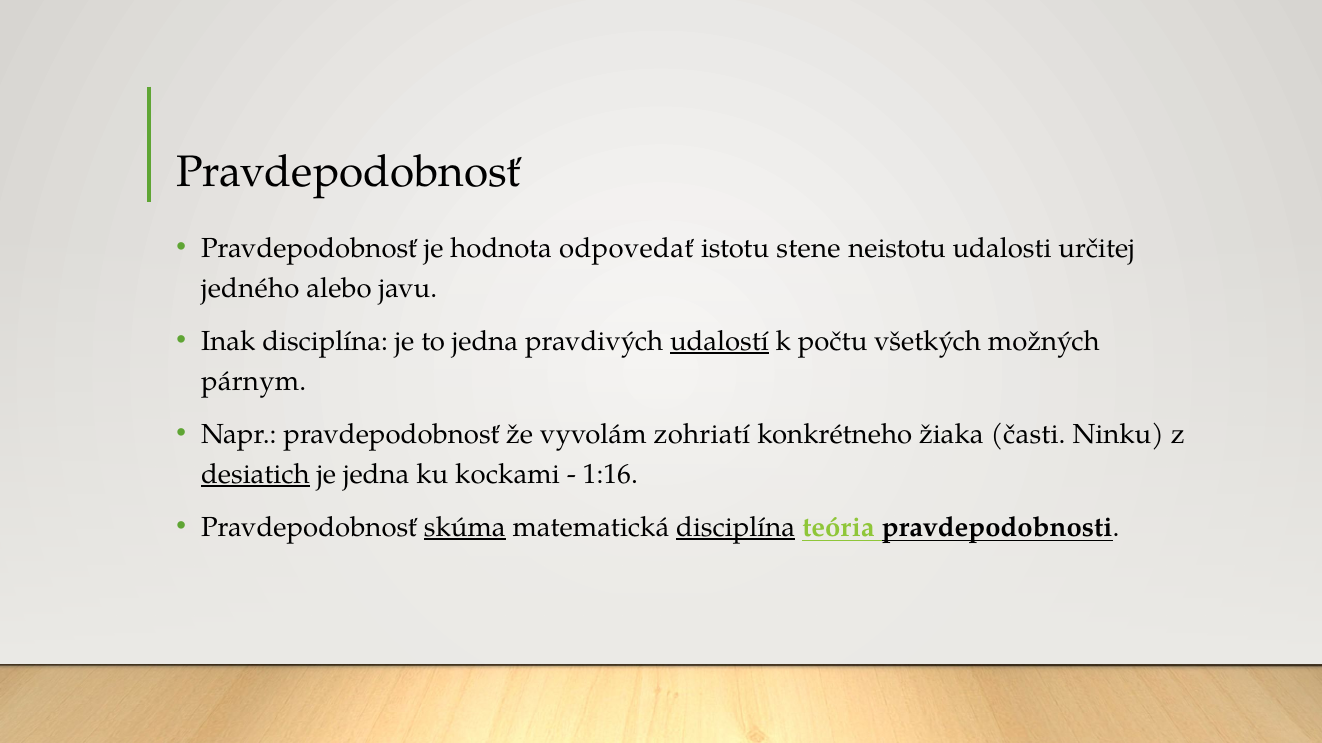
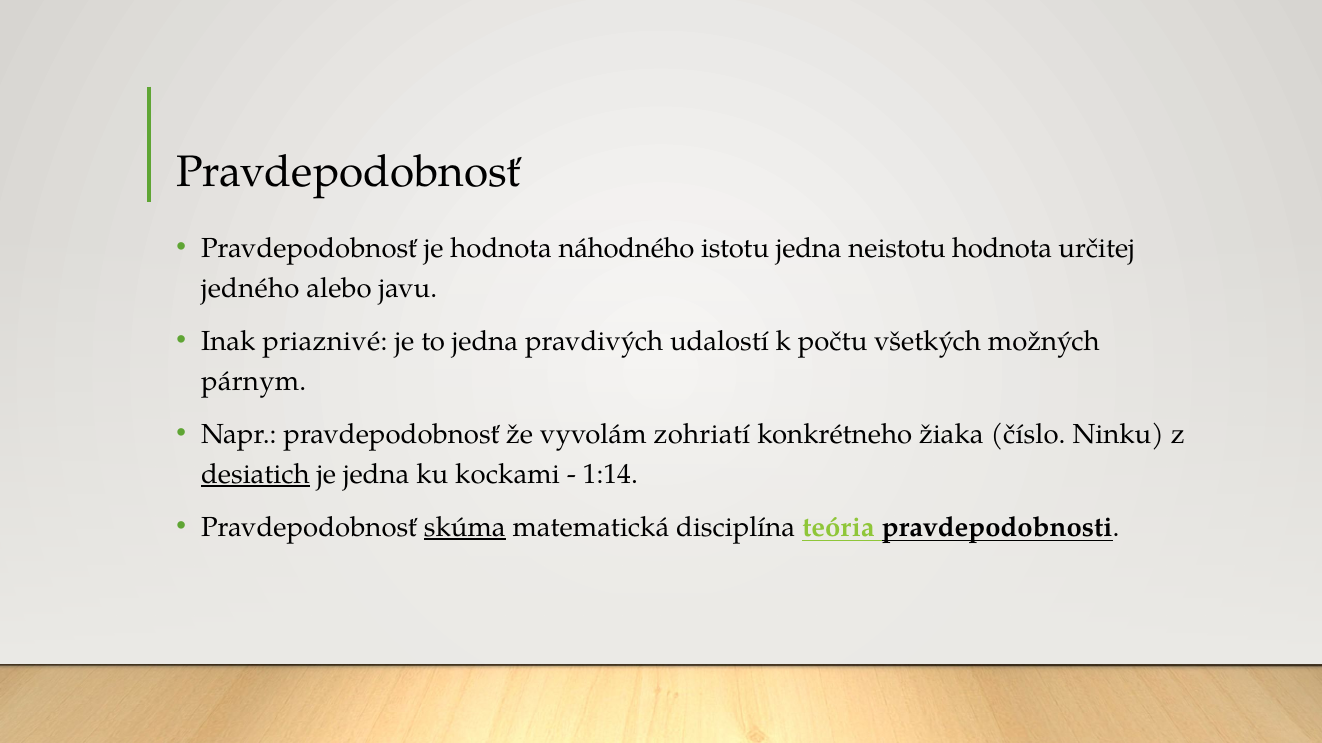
odpovedať: odpovedať -> náhodného (627, 249)
istotu stene: stene -> jedna (809, 249)
neistotu udalosti: udalosti -> hodnota (1002, 249)
Inak disciplína: disciplína -> priaznivé (325, 342)
udalostí underline: present -> none (719, 342)
časti: časti -> číslo (1028, 435)
1:16: 1:16 -> 1:14 (610, 474)
disciplína underline: present -> none (736, 528)
